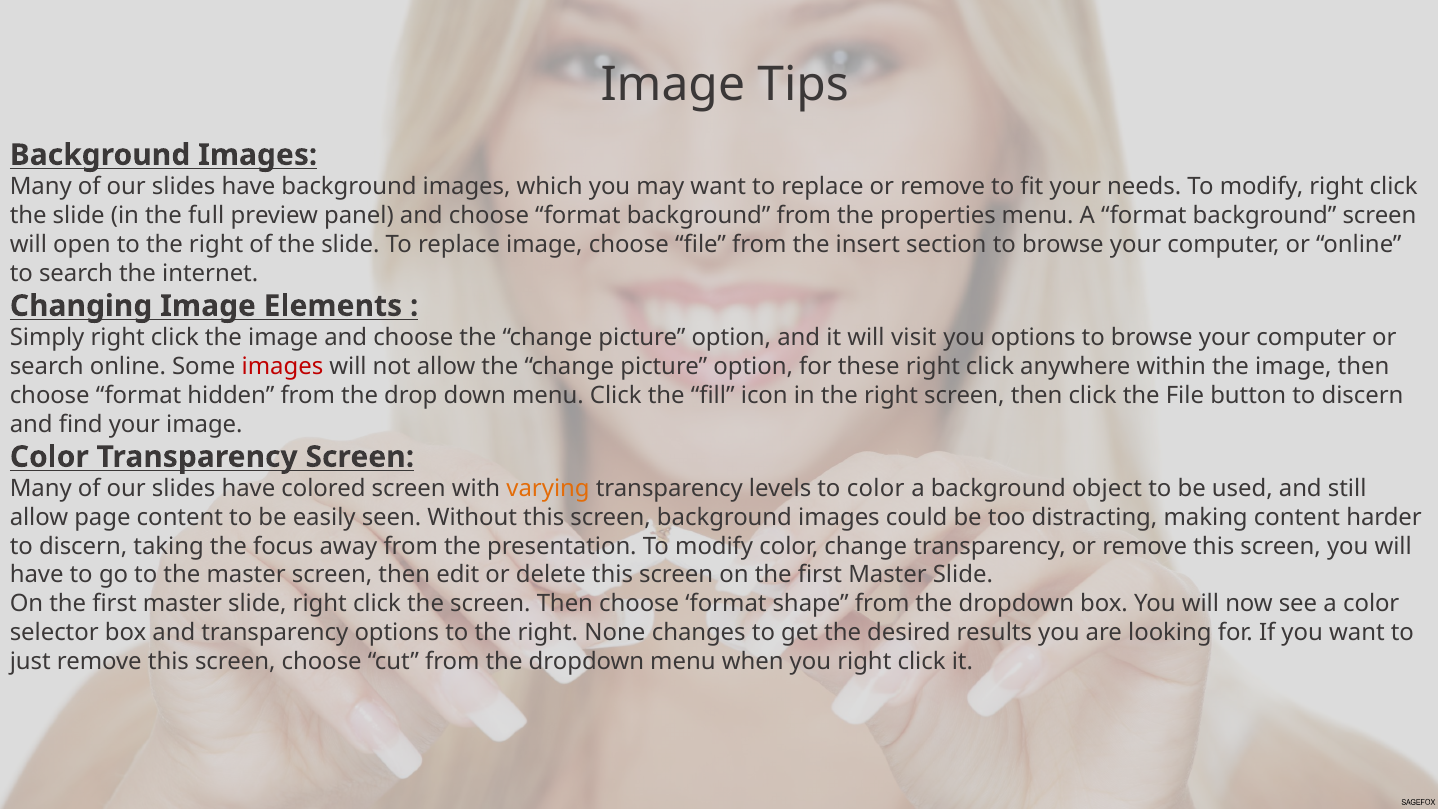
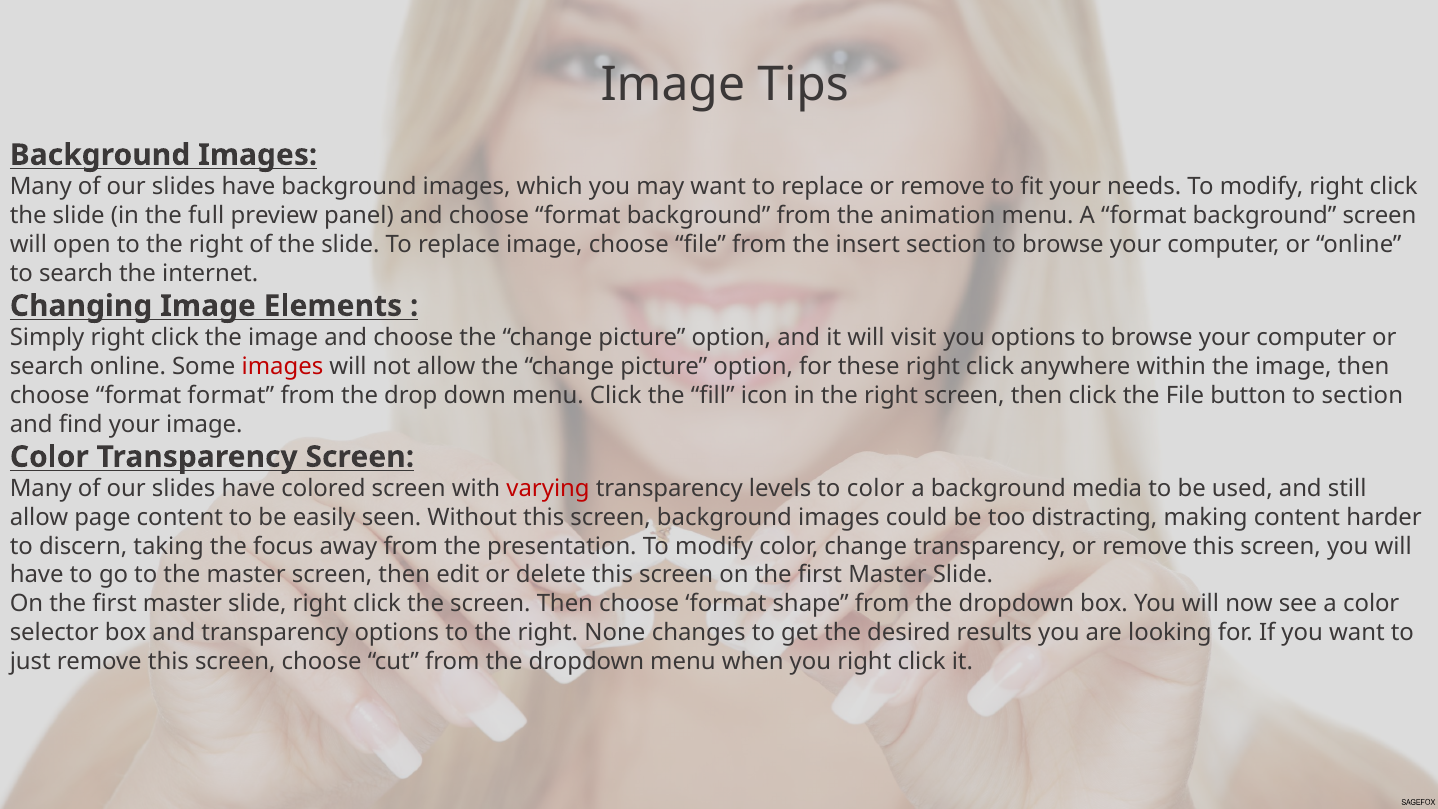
properties: properties -> animation (938, 216)
format hidden: hidden -> format (231, 395)
button to discern: discern -> section (1362, 395)
varying colour: orange -> red (548, 489)
object: object -> media (1107, 489)
